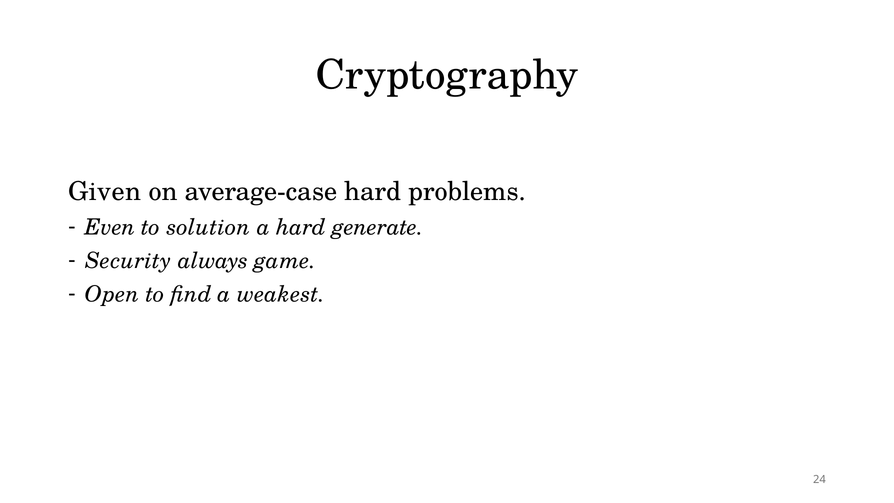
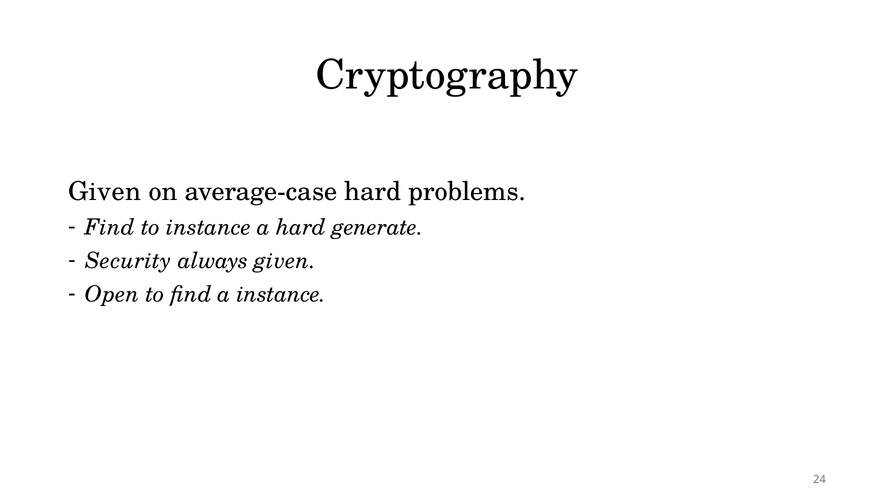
Even: Even -> Find (110, 227)
to solution: solution -> instance (209, 227)
always game: game -> given (285, 261)
a weakest: weakest -> instance (281, 294)
